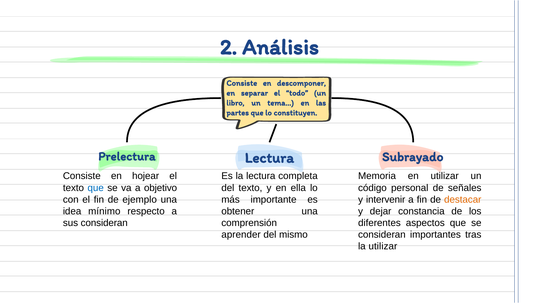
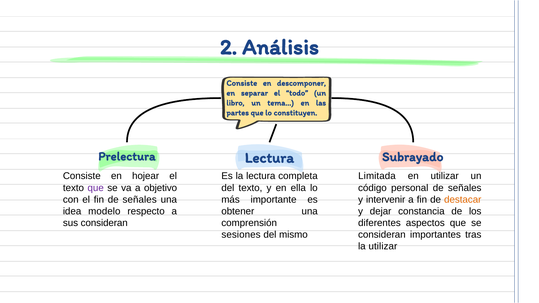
Memoria: Memoria -> Limitada (377, 176)
que colour: blue -> purple (96, 188)
fin de ejemplo: ejemplo -> señales (140, 200)
mínimo: mínimo -> modelo (104, 211)
aprender: aprender -> sesiones (241, 235)
